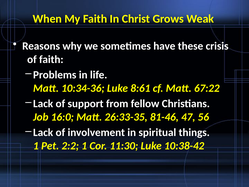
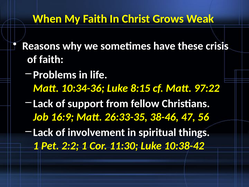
8:61: 8:61 -> 8:15 (140, 88)
67:22: 67:22 -> 97:22 (207, 88)
16:0: 16:0 -> 16:9 (62, 117)
81-46: 81-46 -> 38-46 (164, 117)
